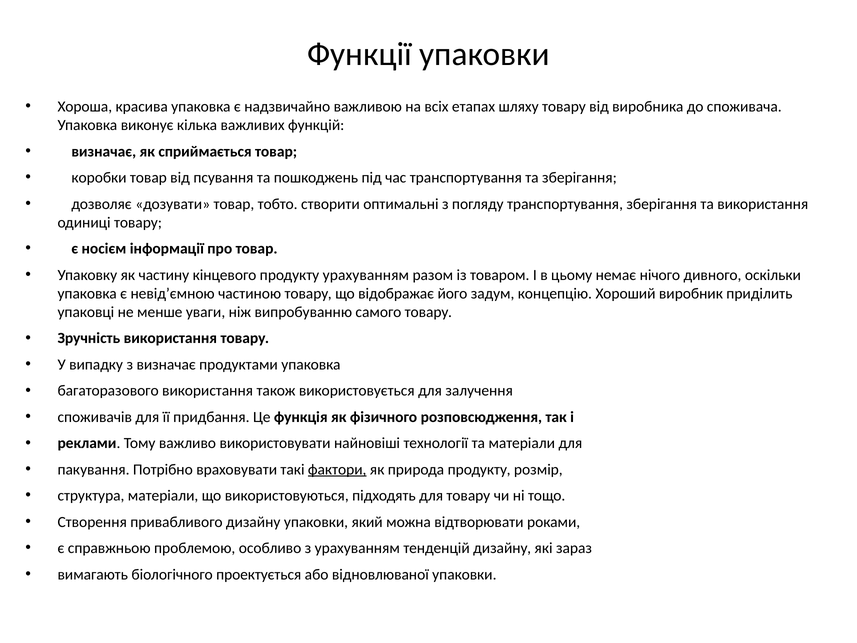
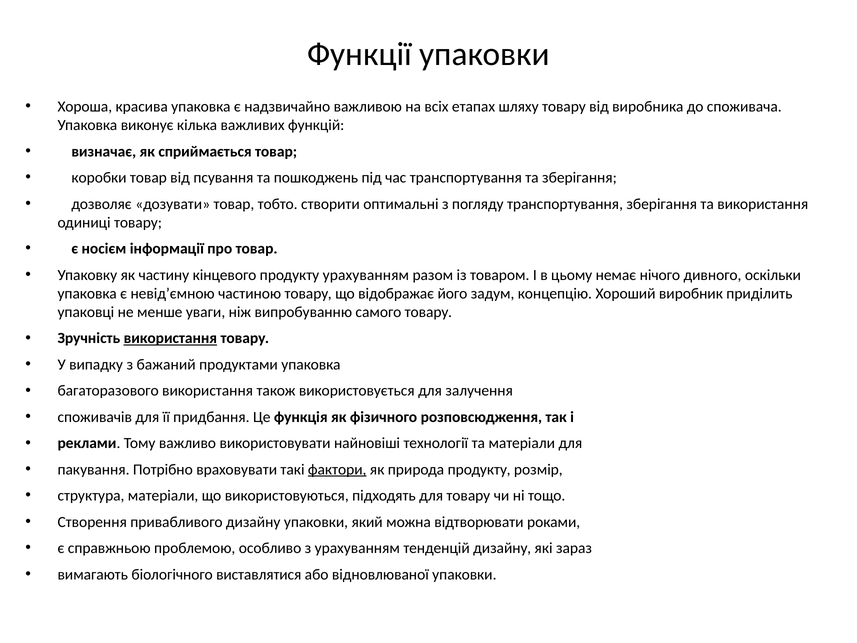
використання underline: none -> present (170, 338)
з визначає: визначає -> бажаний (166, 364)
проектується: проектується -> виставлятися (259, 574)
